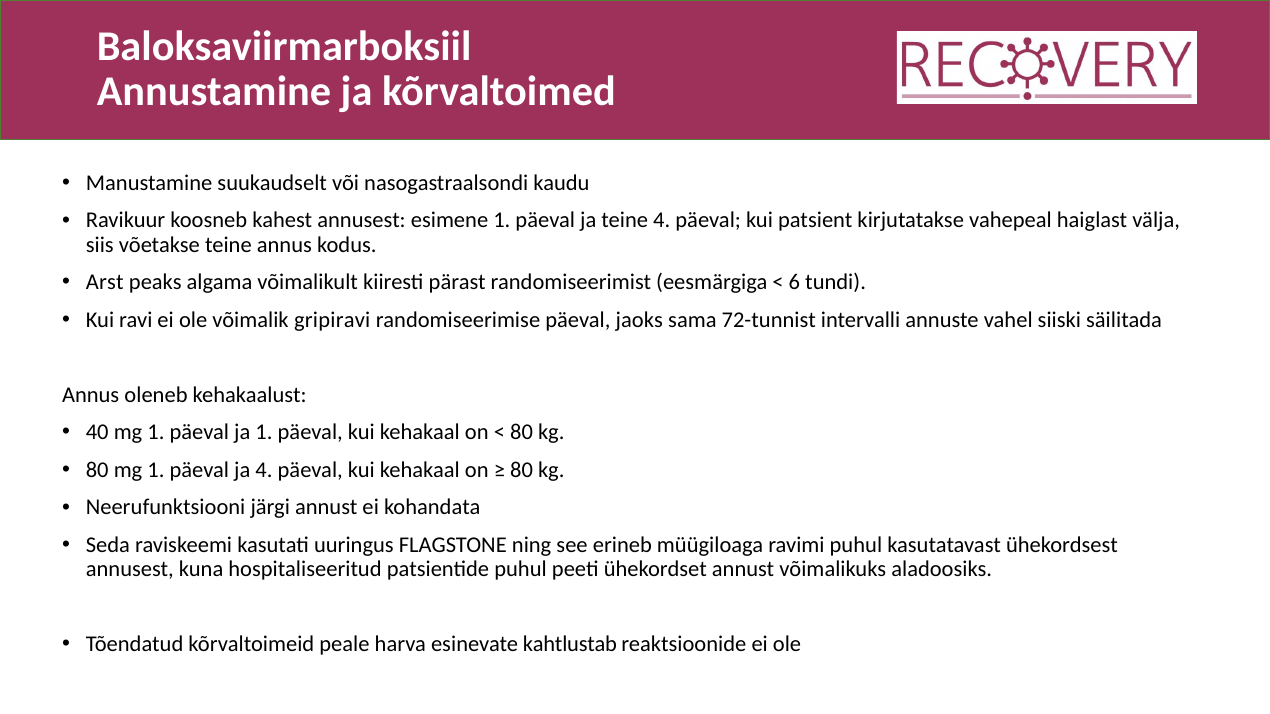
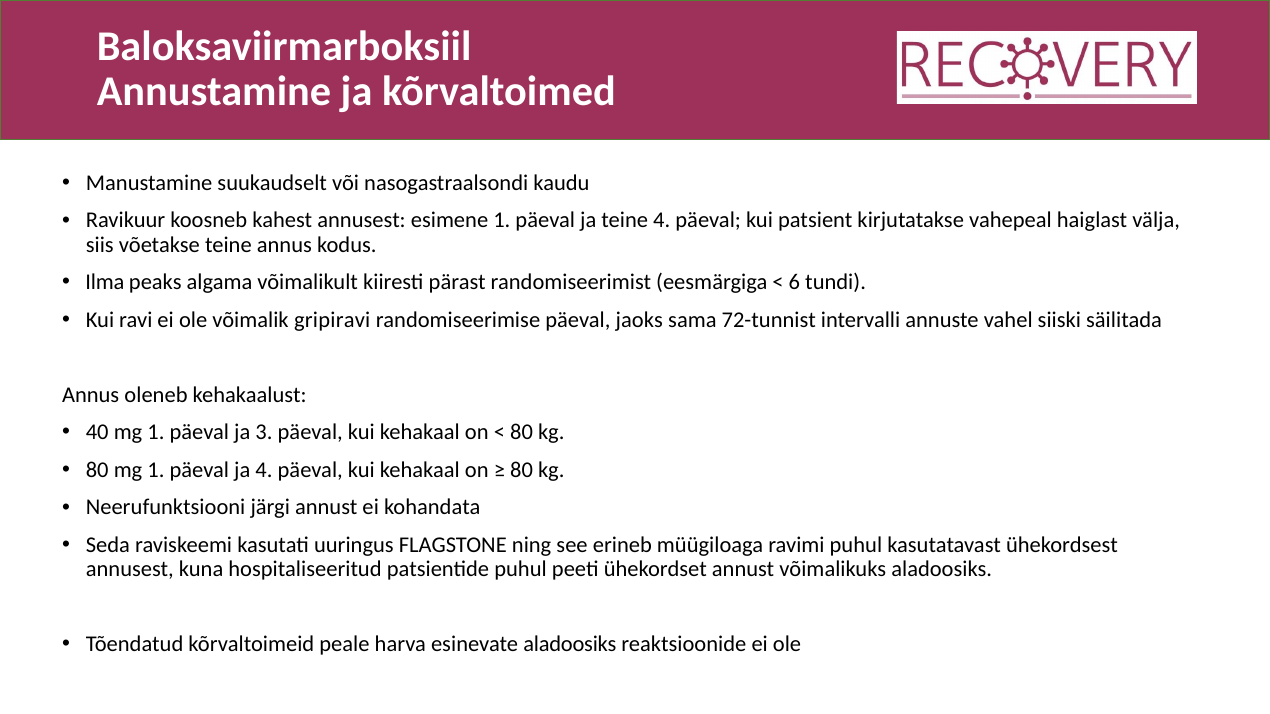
Arst: Arst -> Ilma (105, 282)
ja 1: 1 -> 3 (264, 433)
esinevate kahtlustab: kahtlustab -> aladoosiks (570, 645)
